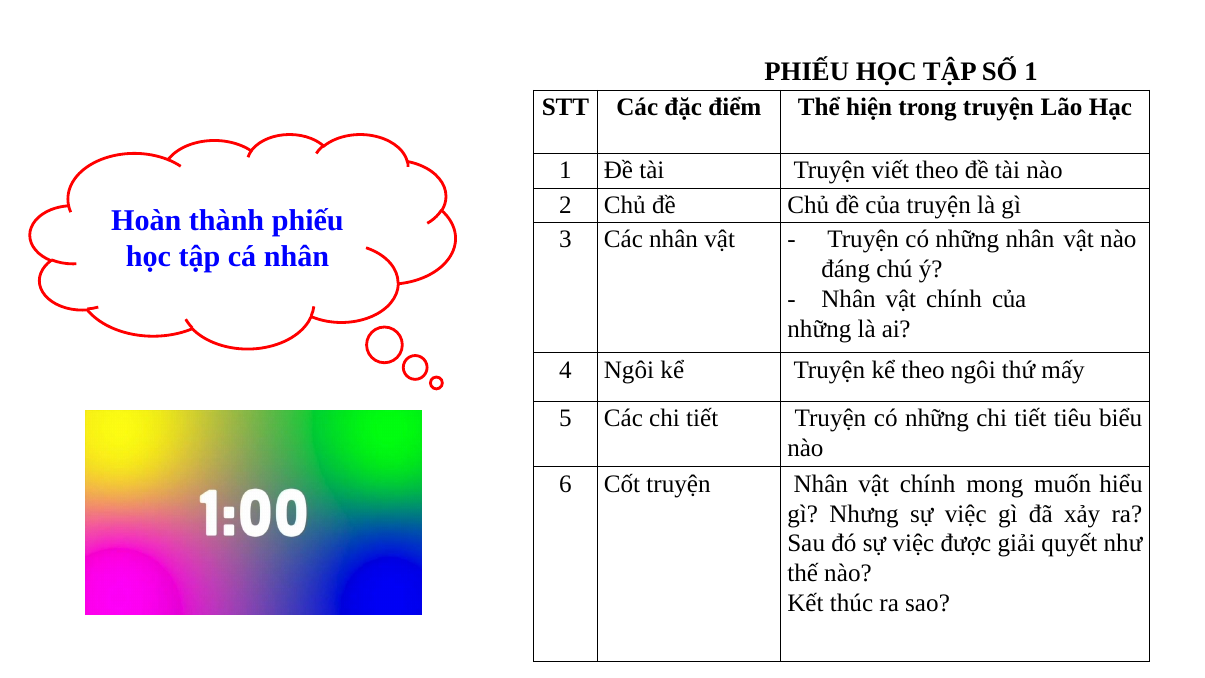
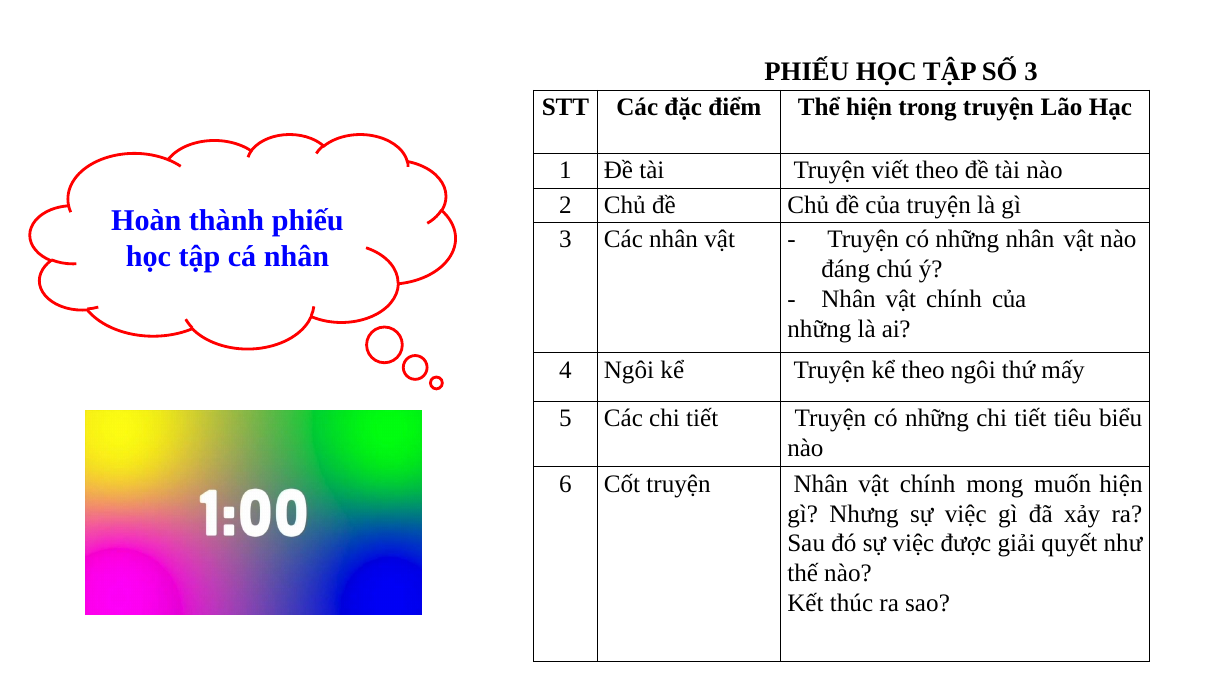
SỐ 1: 1 -> 3 (1031, 71)
muốn hiểu: hiểu -> hiện (1121, 484)
